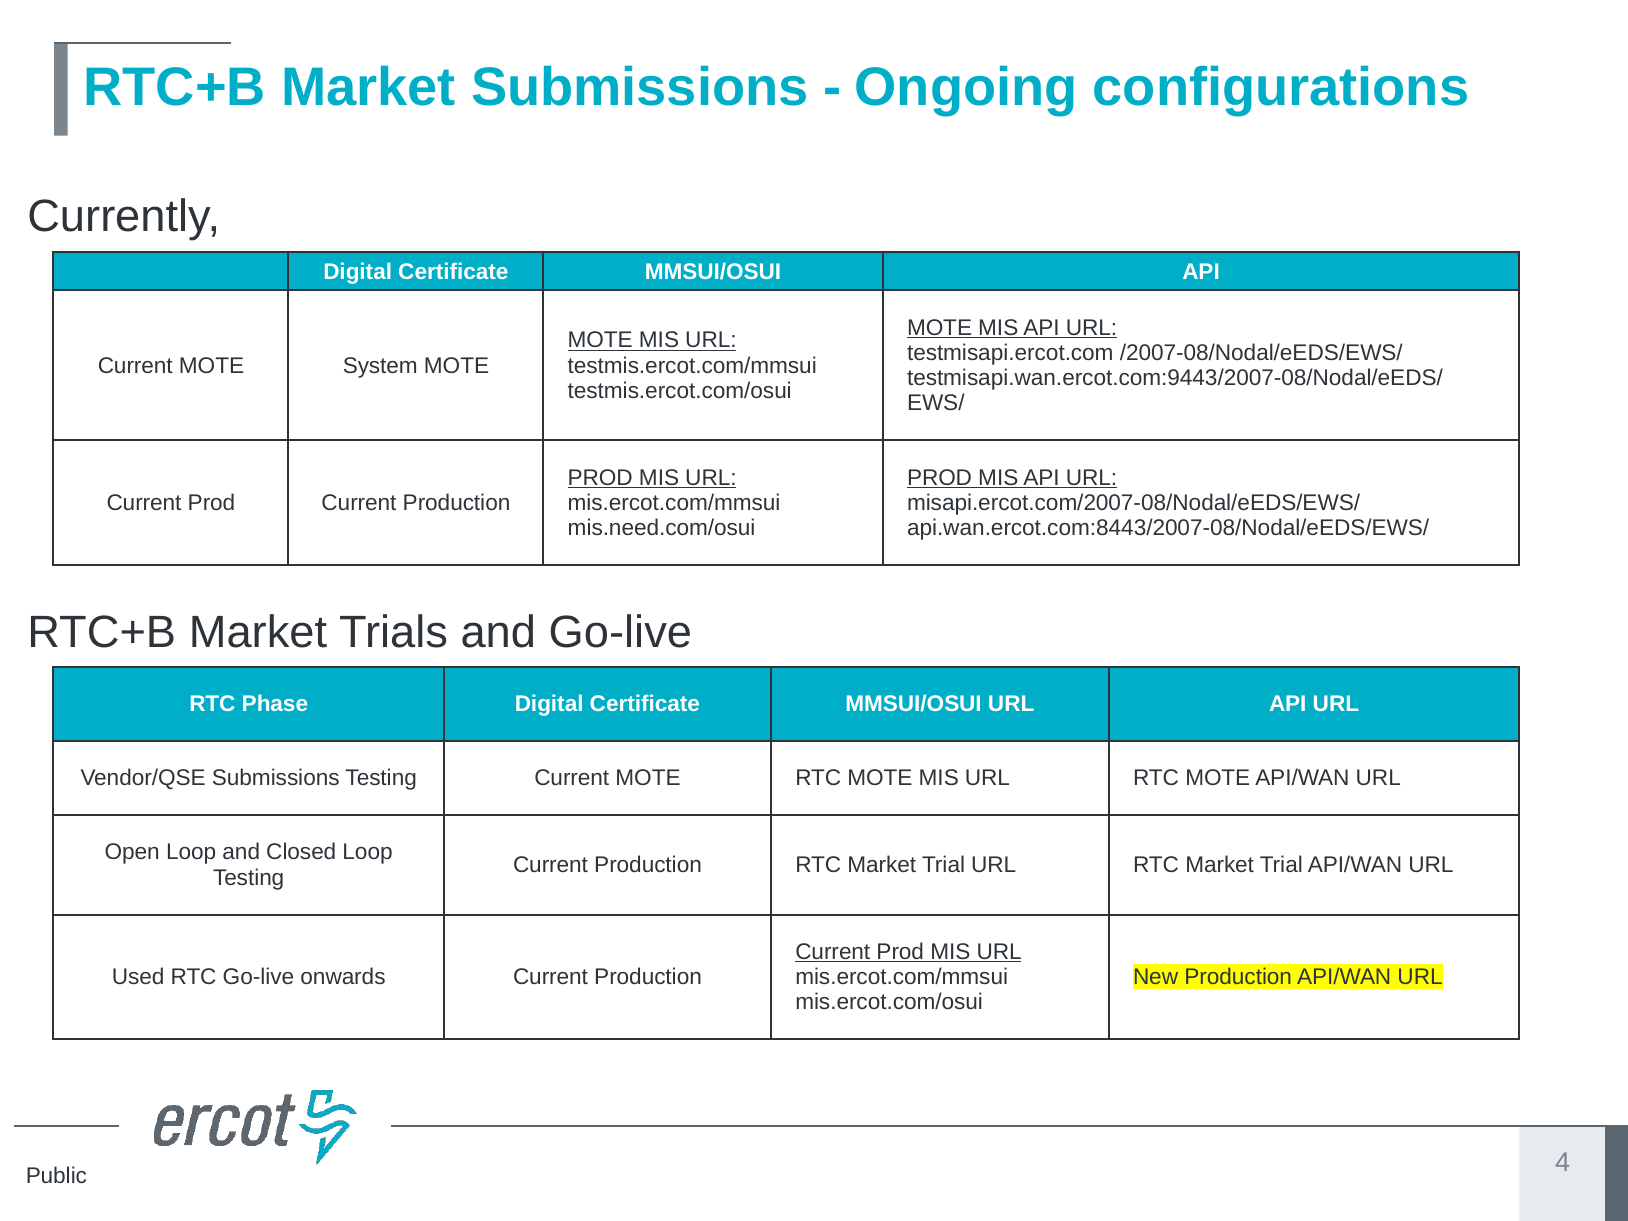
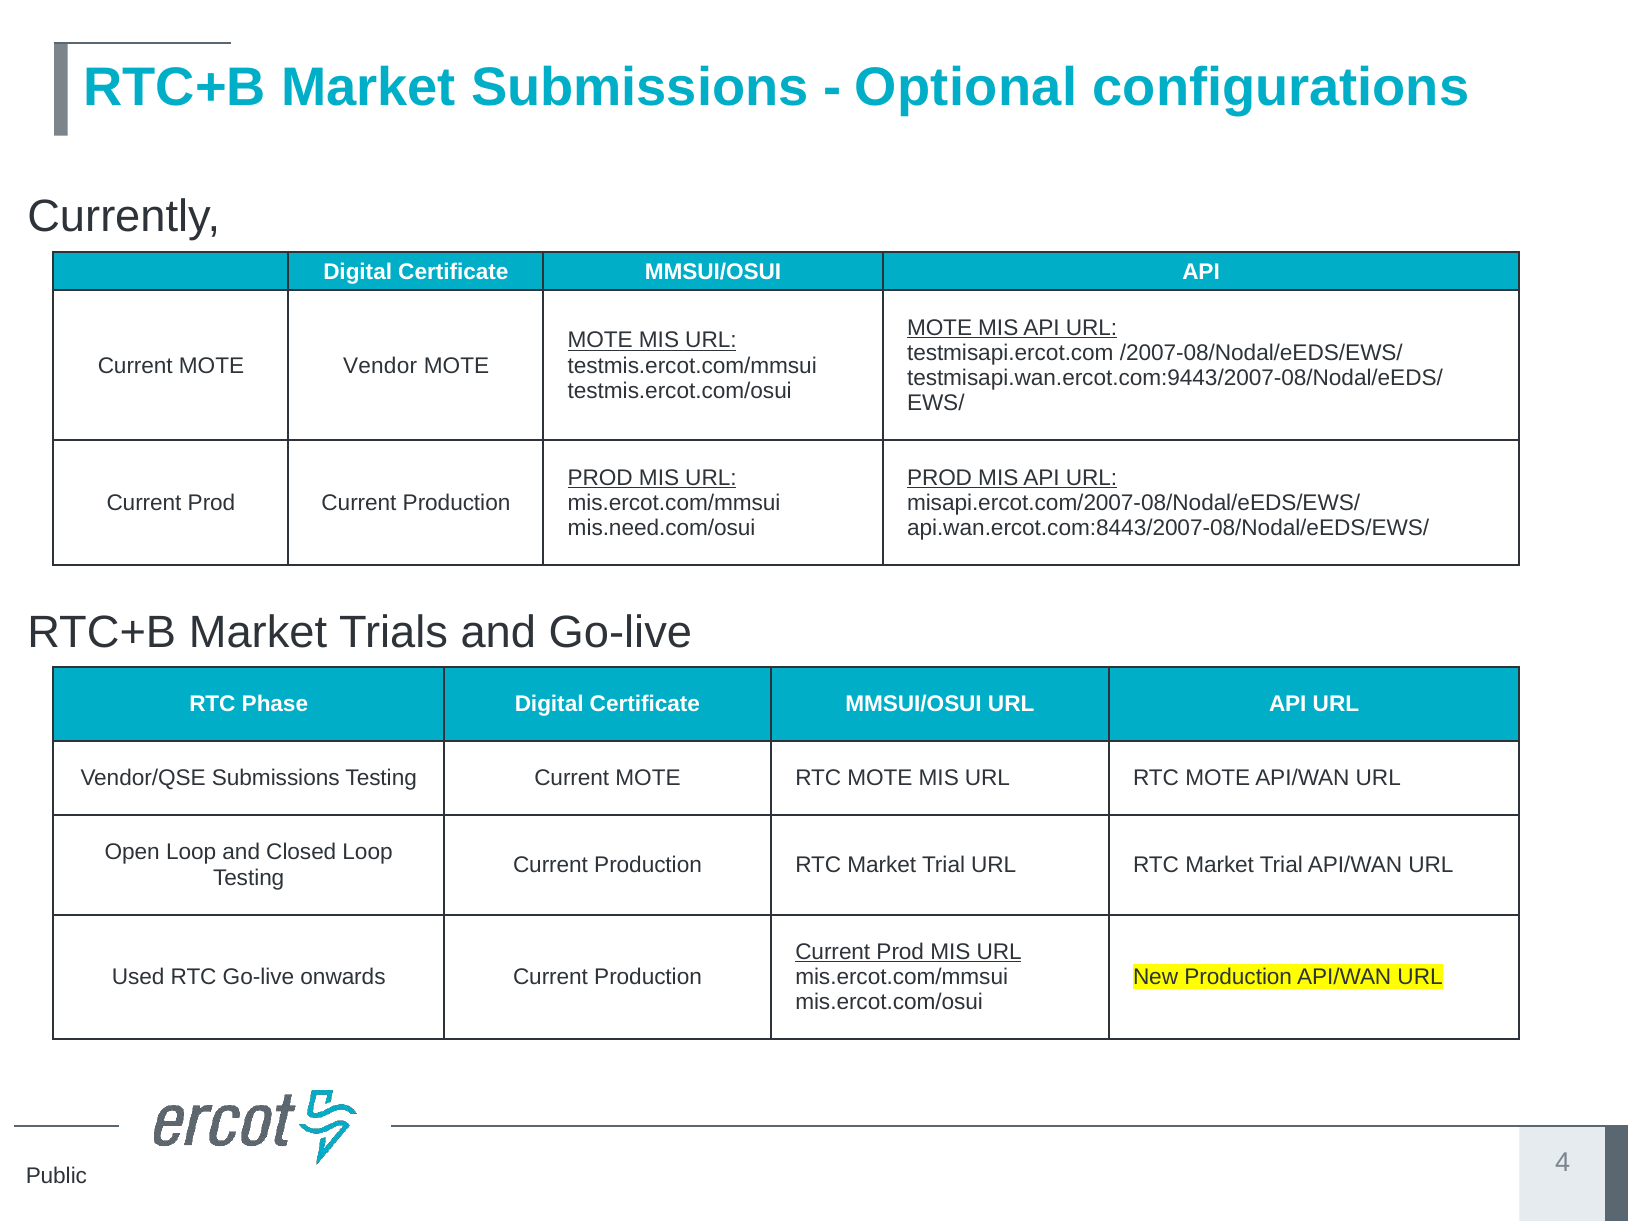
Ongoing: Ongoing -> Optional (966, 88)
System: System -> Vendor (380, 366)
